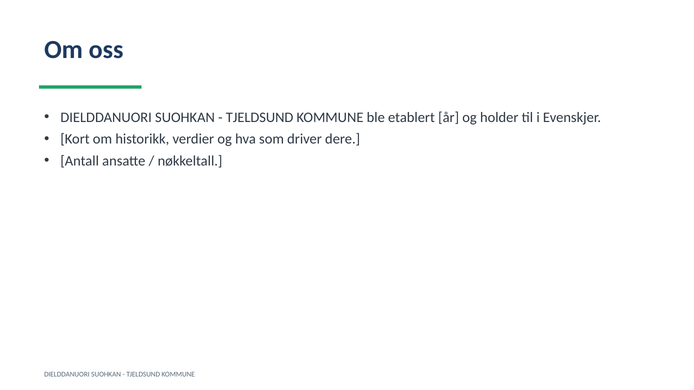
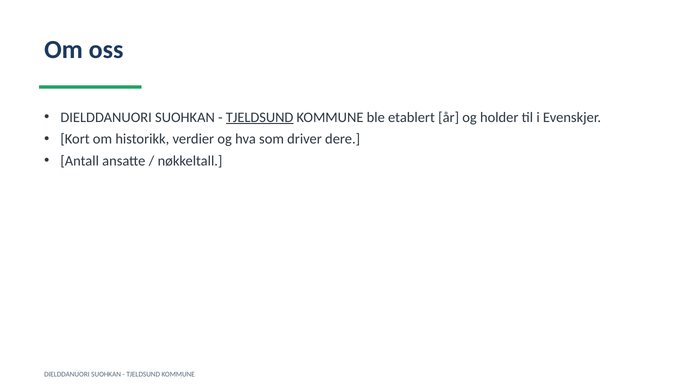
TJELDSUND underline: none -> present (260, 118)
